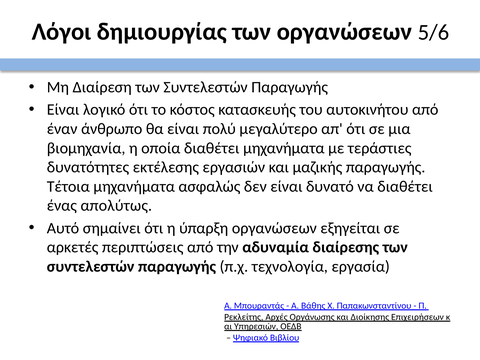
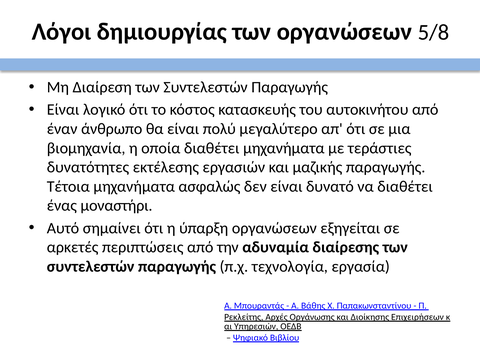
5/6: 5/6 -> 5/8 (434, 32)
απολύτως: απολύτως -> μοναστήρι (116, 206)
